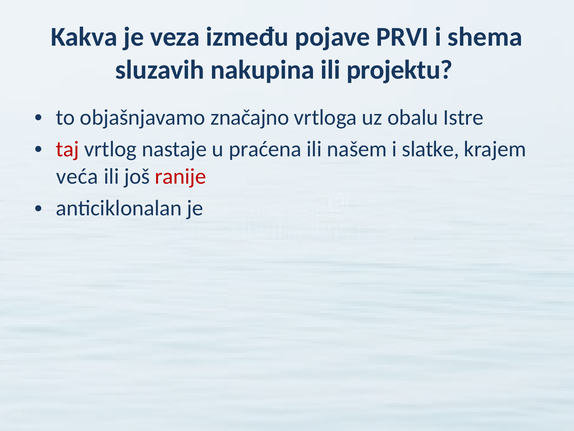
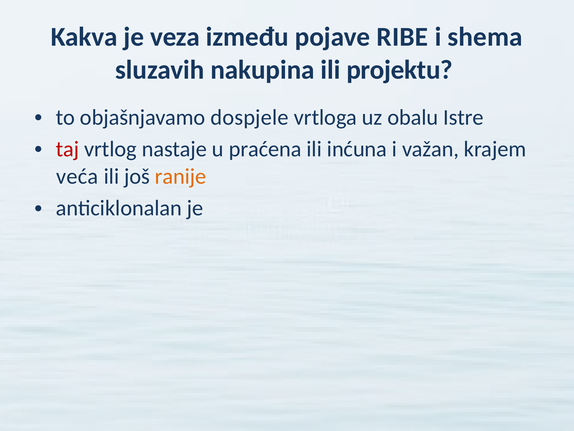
PRVI: PRVI -> RIBE (402, 37)
značajno: značajno -> dospjele (250, 117)
našem: našem -> inćuna (357, 149)
slatke: slatke -> važan (431, 149)
ranije colour: red -> orange (181, 176)
